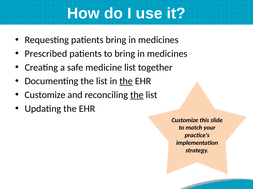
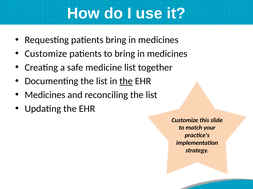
Prescribed: Prescribed -> Customize (46, 54)
Customize: Customize -> Medicines (45, 95)
the underline: present -> none (137, 95)
